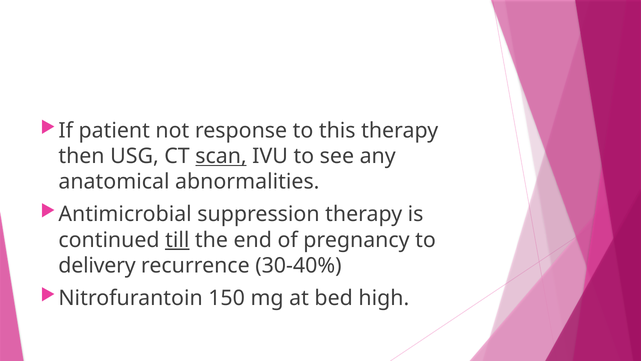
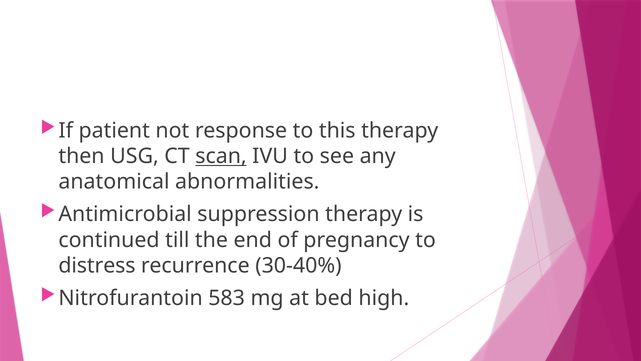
till underline: present -> none (177, 240)
delivery: delivery -> distress (97, 265)
150: 150 -> 583 (227, 298)
